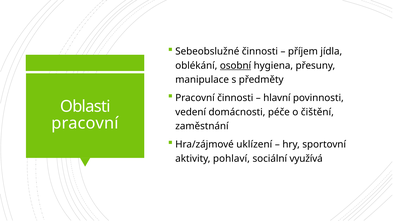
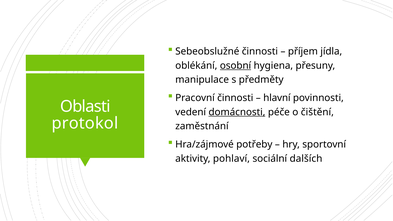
domácnosti underline: none -> present (237, 112)
pracovní: pracovní -> protokol (85, 123)
uklízení: uklízení -> potřeby (254, 144)
využívá: využívá -> dalších (306, 159)
